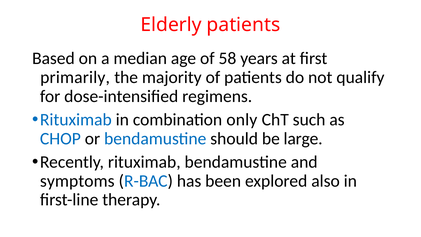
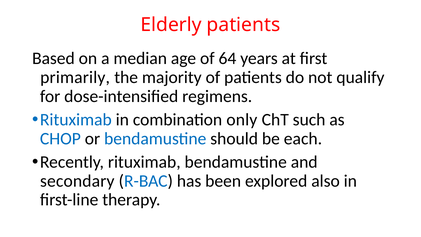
58: 58 -> 64 (227, 58)
large: large -> each (303, 138)
symptoms: symptoms -> secondary (77, 181)
